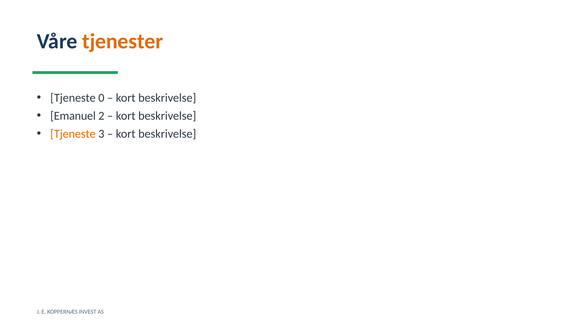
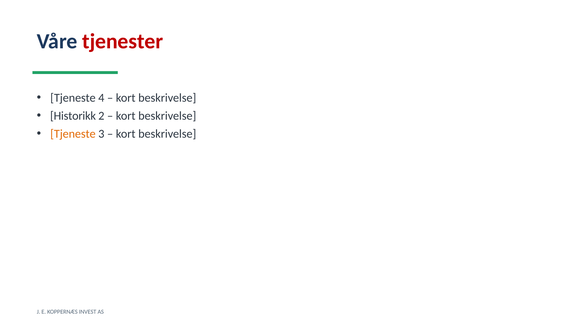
tjenester colour: orange -> red (123, 41)
0: 0 -> 4 (101, 98)
Emanuel: Emanuel -> Historikk (73, 116)
